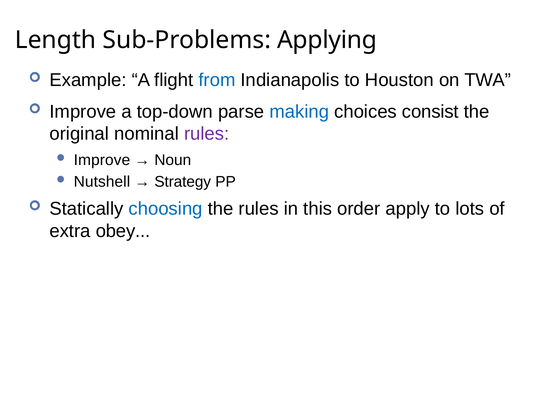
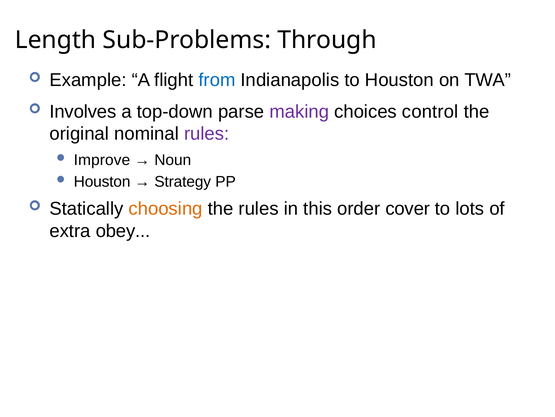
Applying: Applying -> Through (327, 40)
Improve: Improve -> Involves (83, 111)
making colour: blue -> purple (299, 111)
consist: consist -> control (430, 111)
Nutshell: Nutshell -> Houston (102, 182)
choosing colour: blue -> orange (166, 208)
apply: apply -> cover (408, 208)
